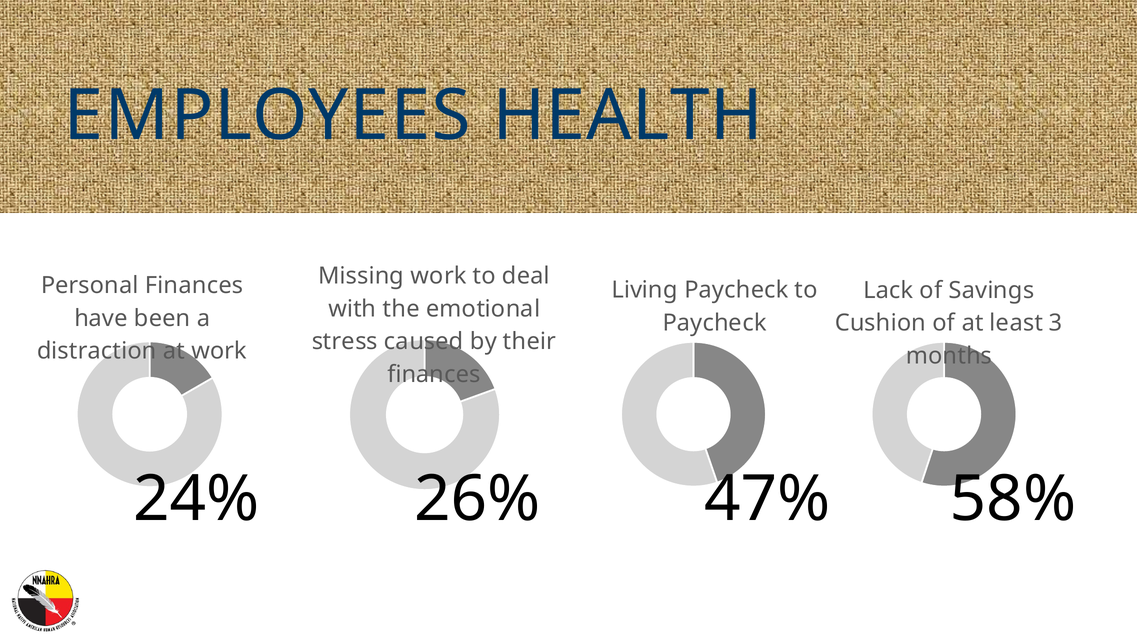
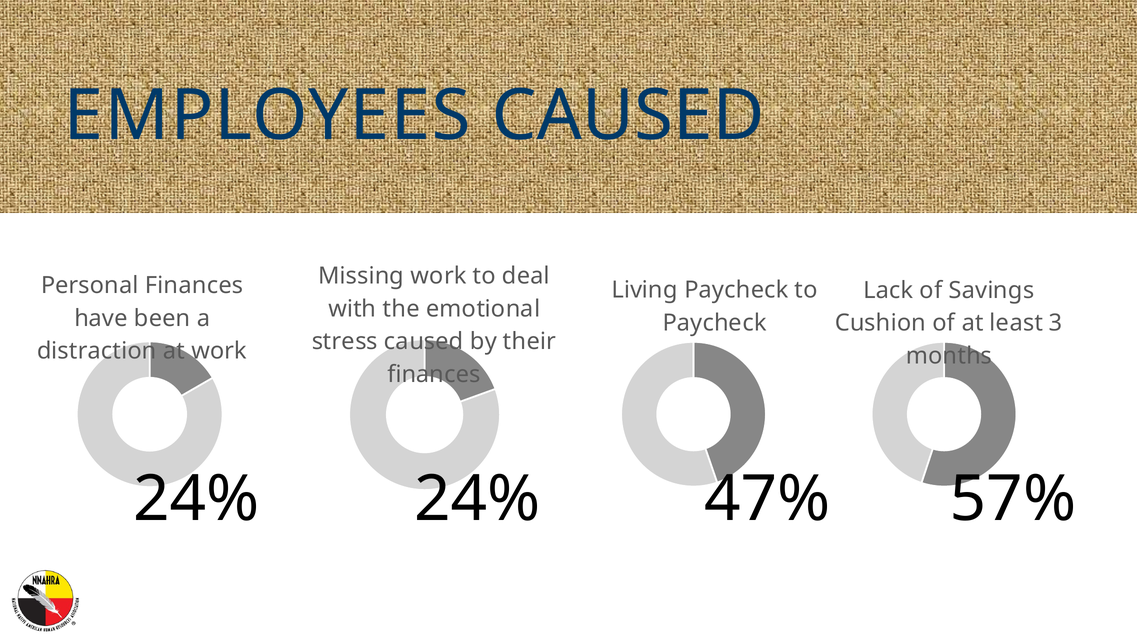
EMPLOYEES HEALTH: HEALTH -> CAUSED (628, 116)
24% 26%: 26% -> 24% (477, 500)
58%: 58% -> 57% (1013, 500)
